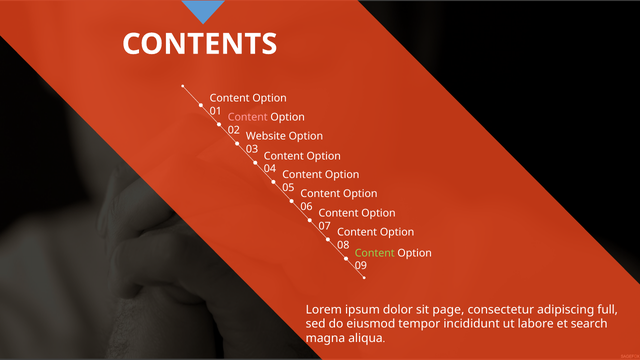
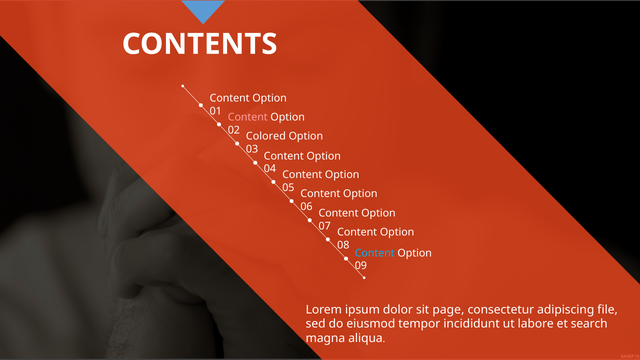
Website: Website -> Colored (266, 136)
Content colour: light green -> light blue (375, 253)
full: full -> file (608, 310)
